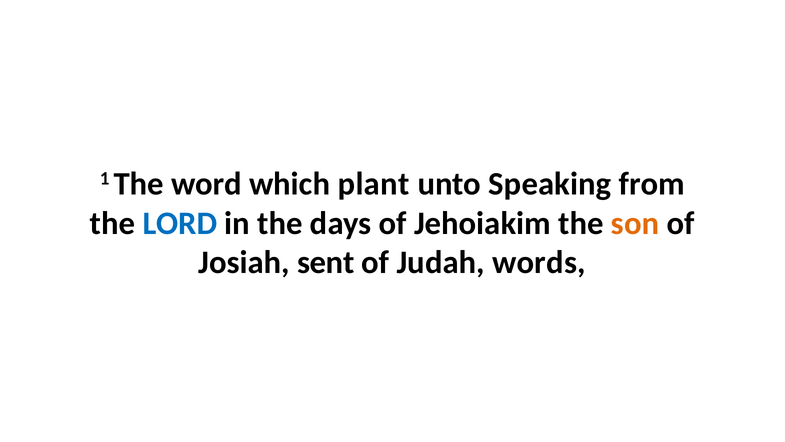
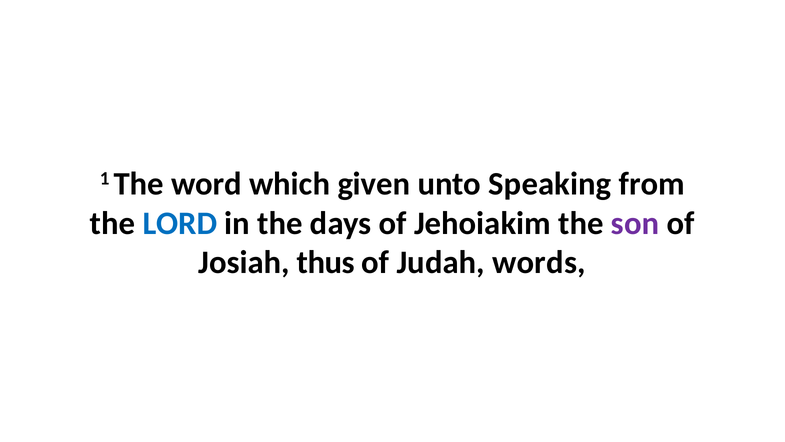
plant: plant -> given (374, 184)
son colour: orange -> purple (635, 223)
sent: sent -> thus (326, 262)
